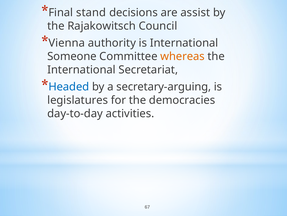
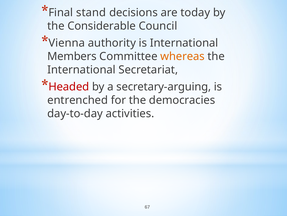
assist: assist -> today (195, 13)
Rajakowitsch: Rajakowitsch -> Considerable (102, 26)
Someone: Someone -> Members (72, 56)
Headed colour: blue -> red (69, 86)
legislatures: legislatures -> entrenched (78, 100)
